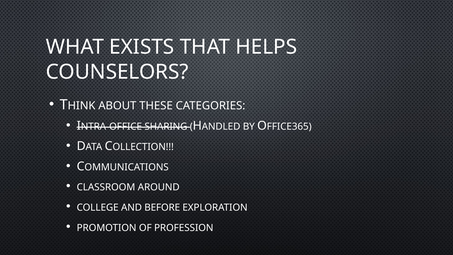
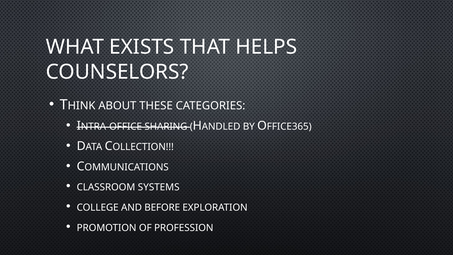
AROUND: AROUND -> SYSTEMS (159, 187)
